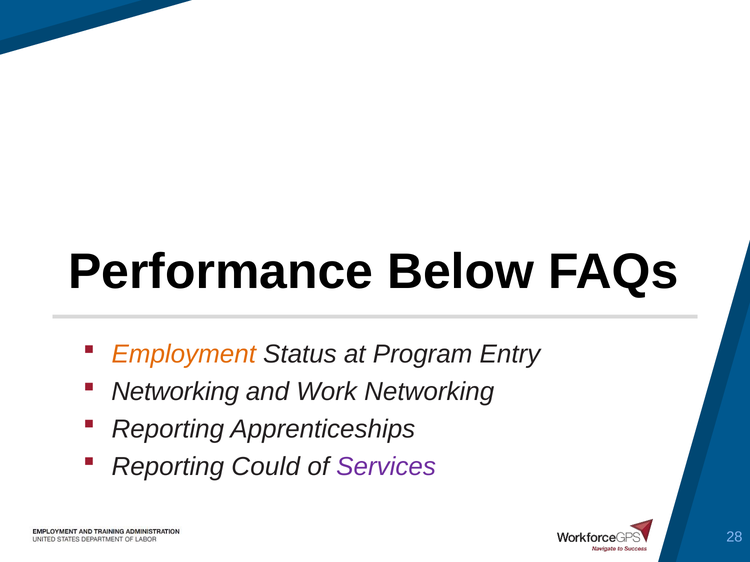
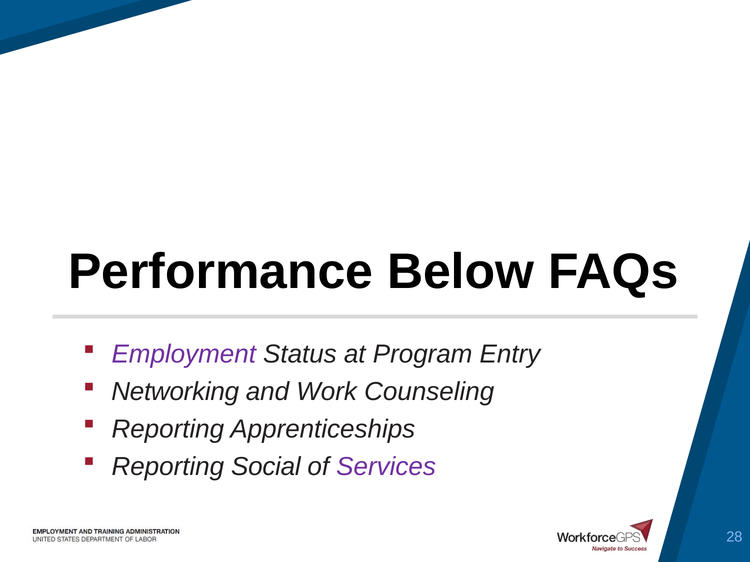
Employment colour: orange -> purple (184, 355)
Work Networking: Networking -> Counseling (429, 392)
Could: Could -> Social (266, 467)
